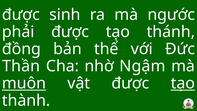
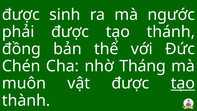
Thần: Thần -> Chén (21, 66)
Ngậm: Ngậm -> Tháng (143, 66)
muôn underline: present -> none (24, 83)
